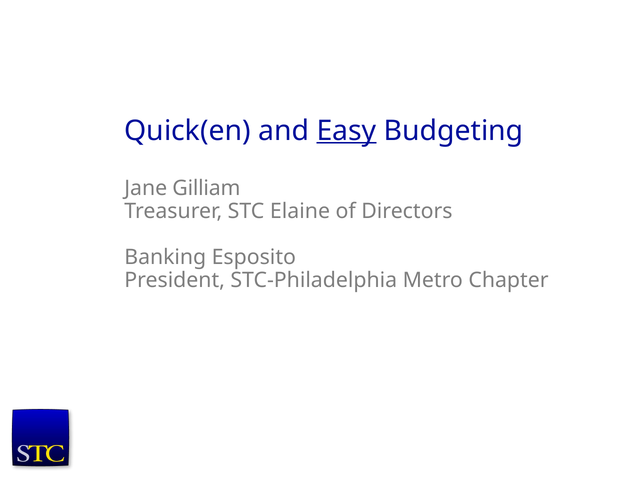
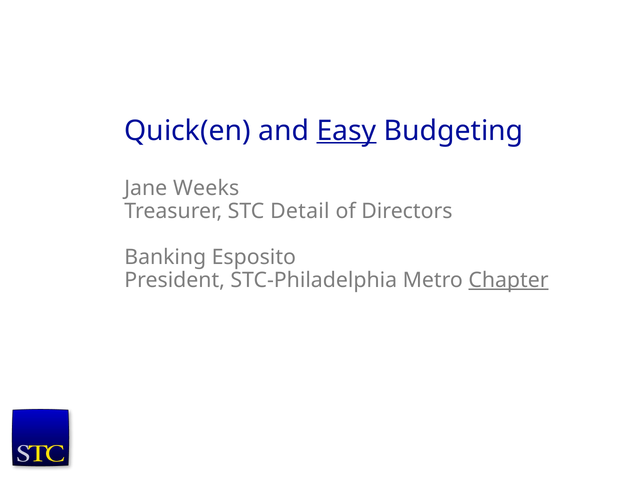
Gilliam: Gilliam -> Weeks (206, 188)
Elaine: Elaine -> Detail (300, 211)
Chapter underline: none -> present (508, 280)
